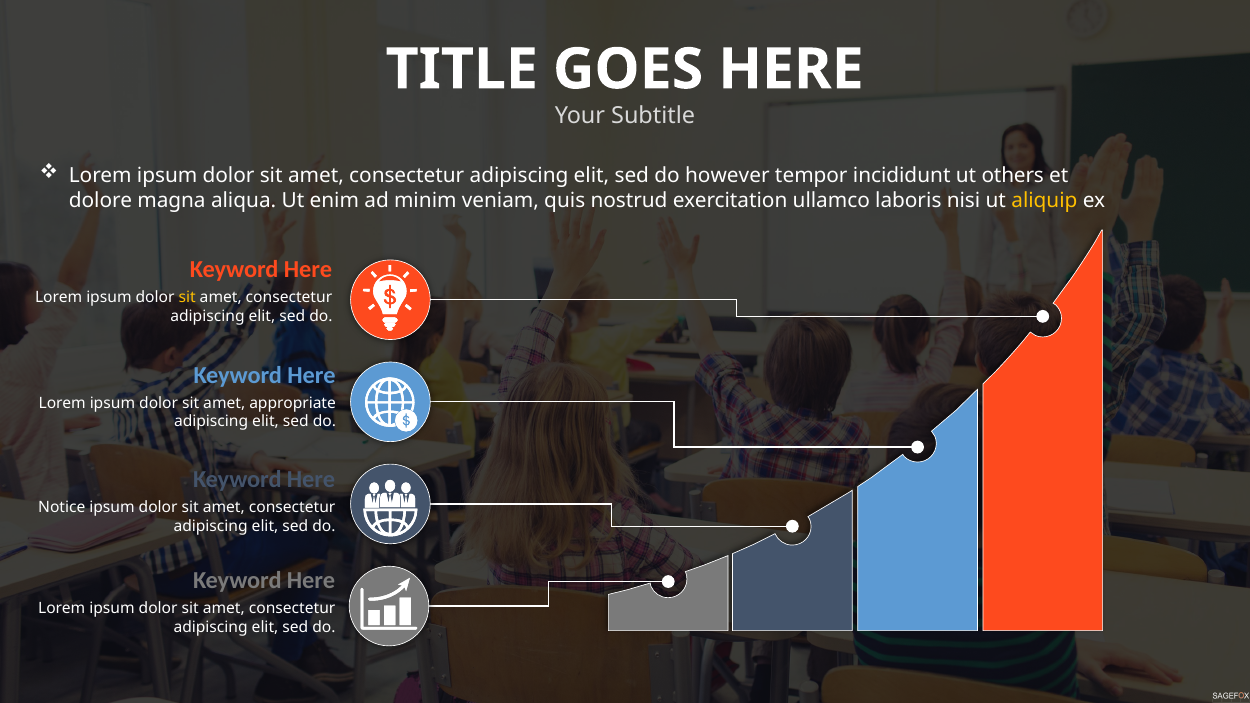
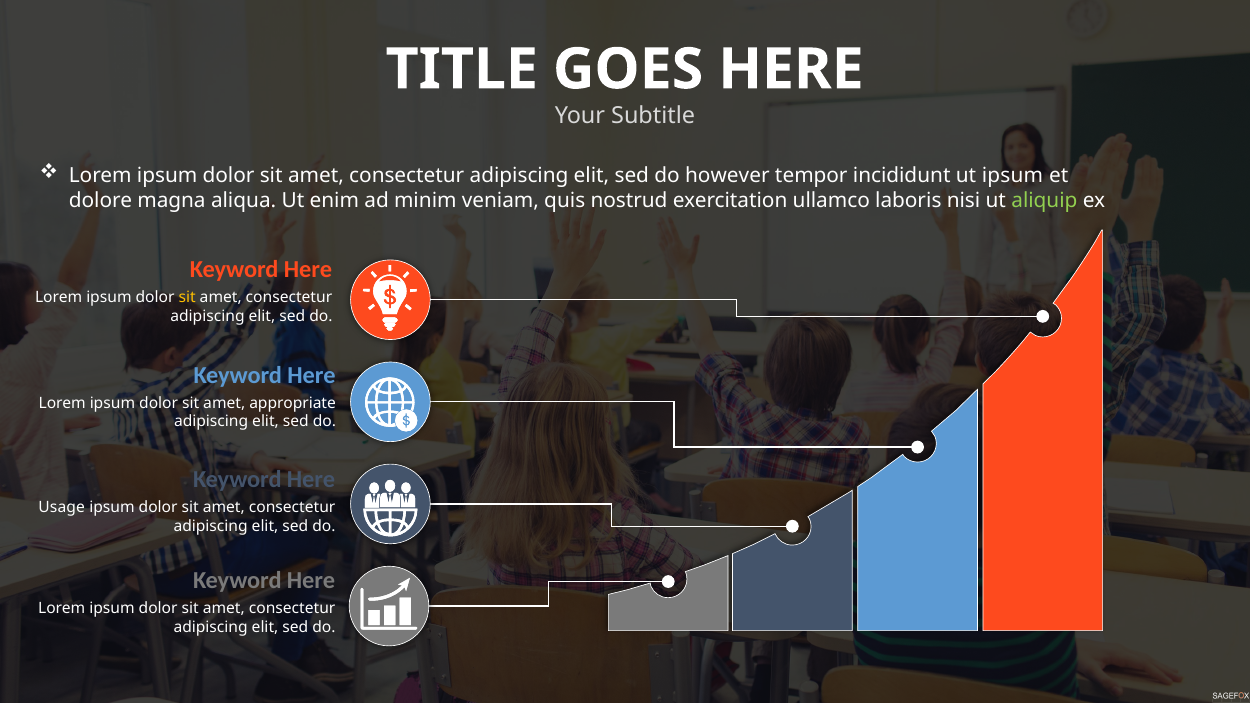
ut others: others -> ipsum (1013, 175)
aliquip colour: yellow -> light green (1044, 200)
Notice: Notice -> Usage (62, 508)
